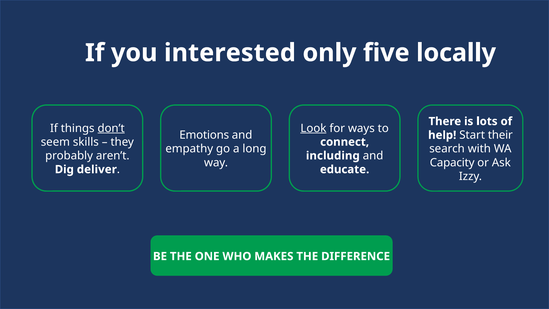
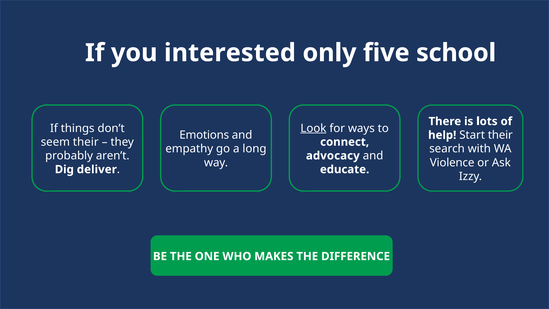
locally: locally -> school (456, 53)
don’t underline: present -> none (111, 128)
seem skills: skills -> their (86, 142)
including: including -> advocacy (333, 156)
Capacity: Capacity -> Violence (452, 162)
